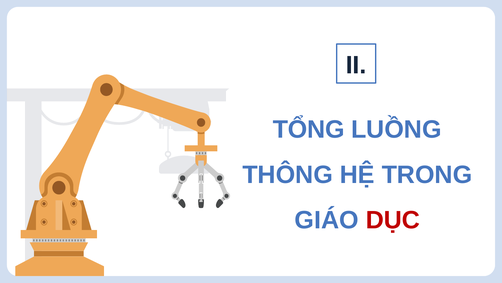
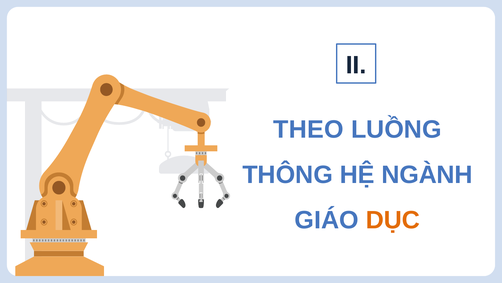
TỔNG: TỔNG -> THEO (308, 129)
TRONG: TRONG -> NGÀNH (427, 174)
DỤC colour: red -> orange (393, 220)
